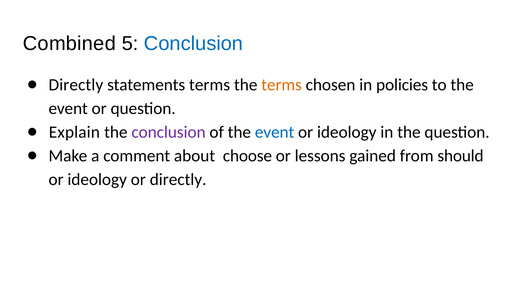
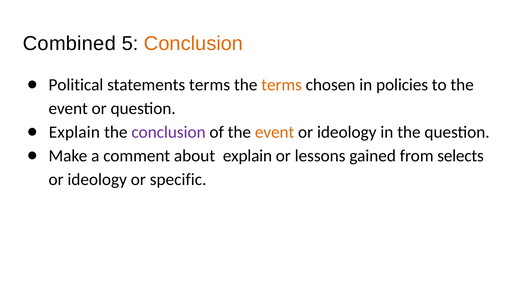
Conclusion colour: blue -> orange (194, 44)
Directly: Directly -> Political (76, 85)
event colour: blue -> orange (275, 132)
about choose: choose -> explain (247, 156)
should: should -> selects (461, 156)
or directly: directly -> specific (178, 180)
